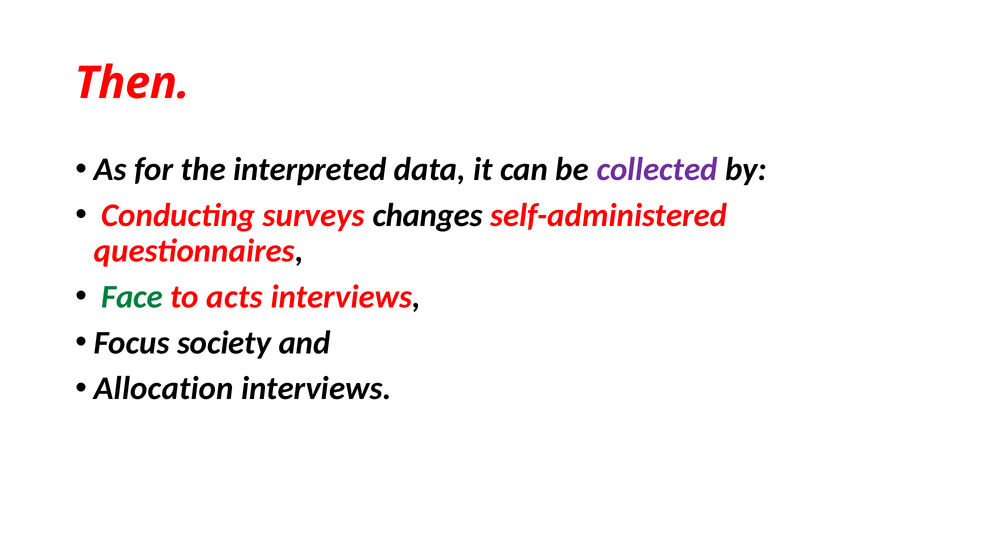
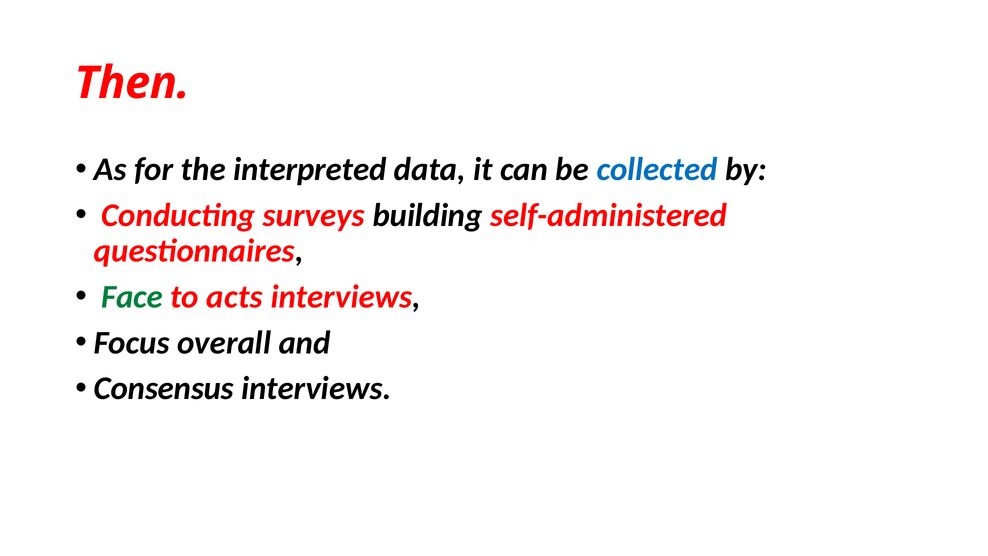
collected colour: purple -> blue (657, 169)
changes: changes -> building (428, 215)
society: society -> overall (224, 343)
Allocation: Allocation -> Consensus (164, 388)
